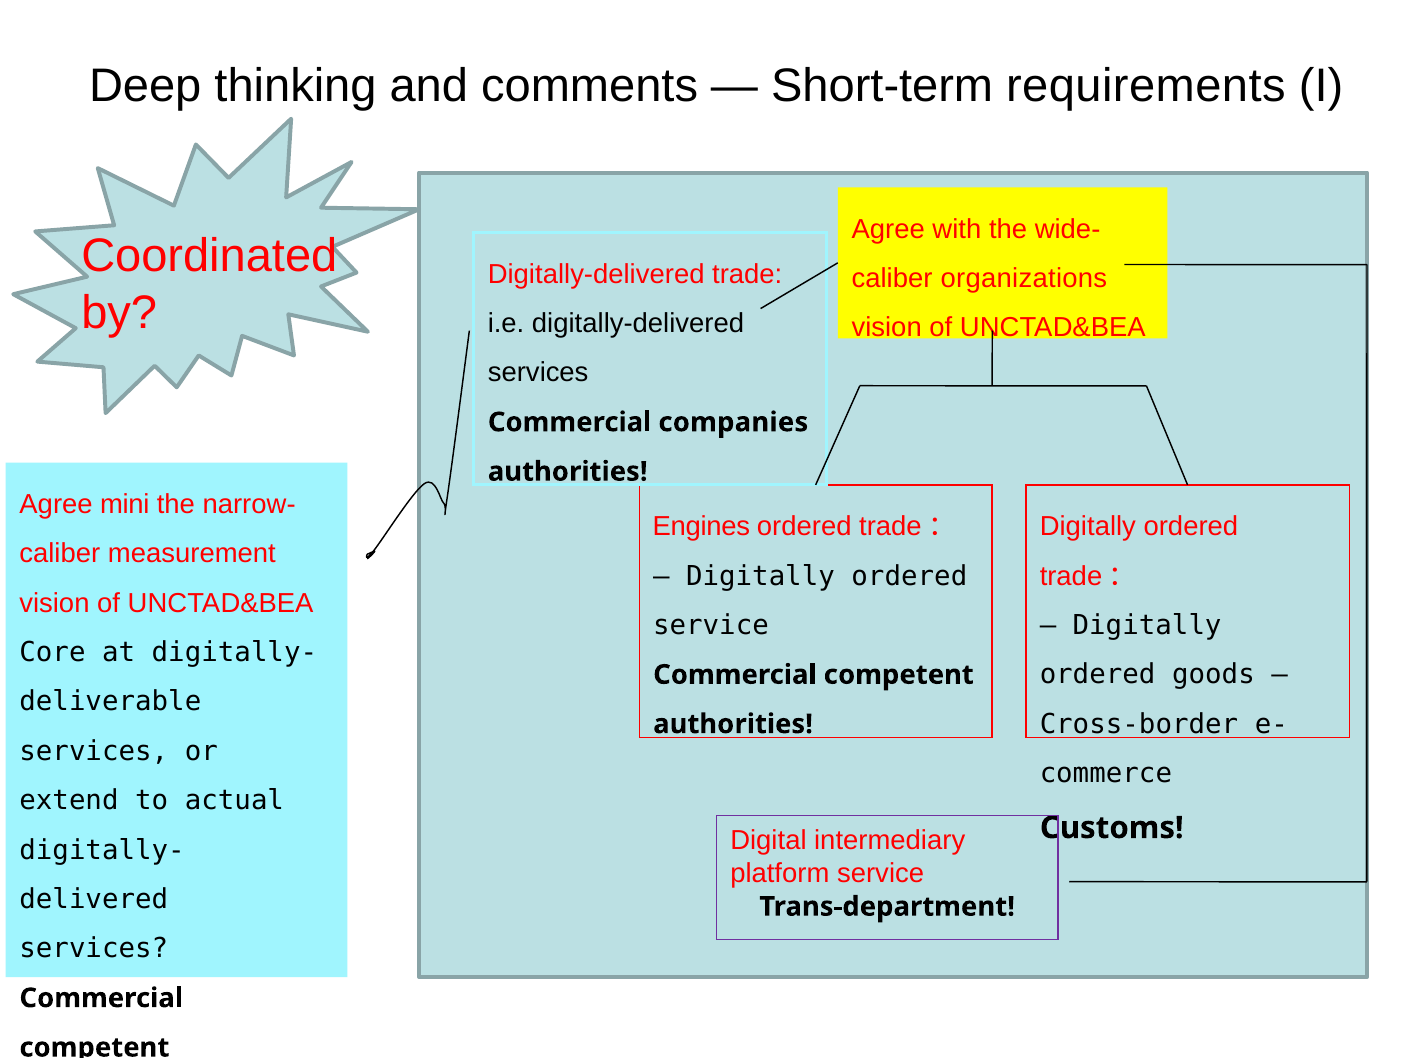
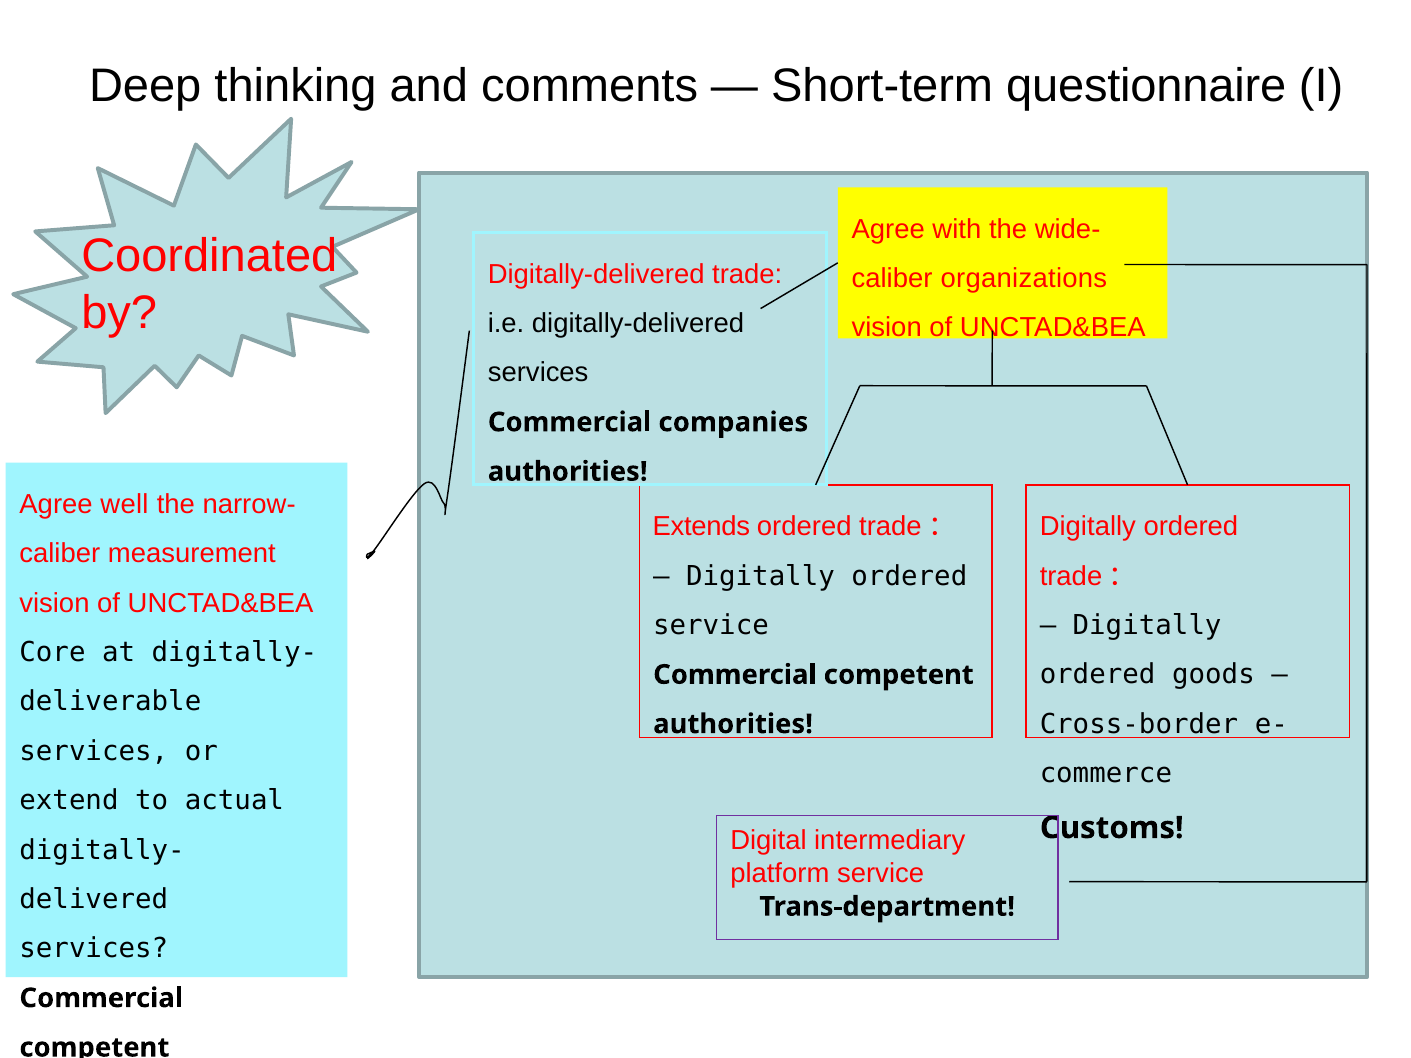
requirements: requirements -> questionnaire (1146, 86)
mini: mini -> well (125, 505)
Engines: Engines -> Extends (701, 527)
